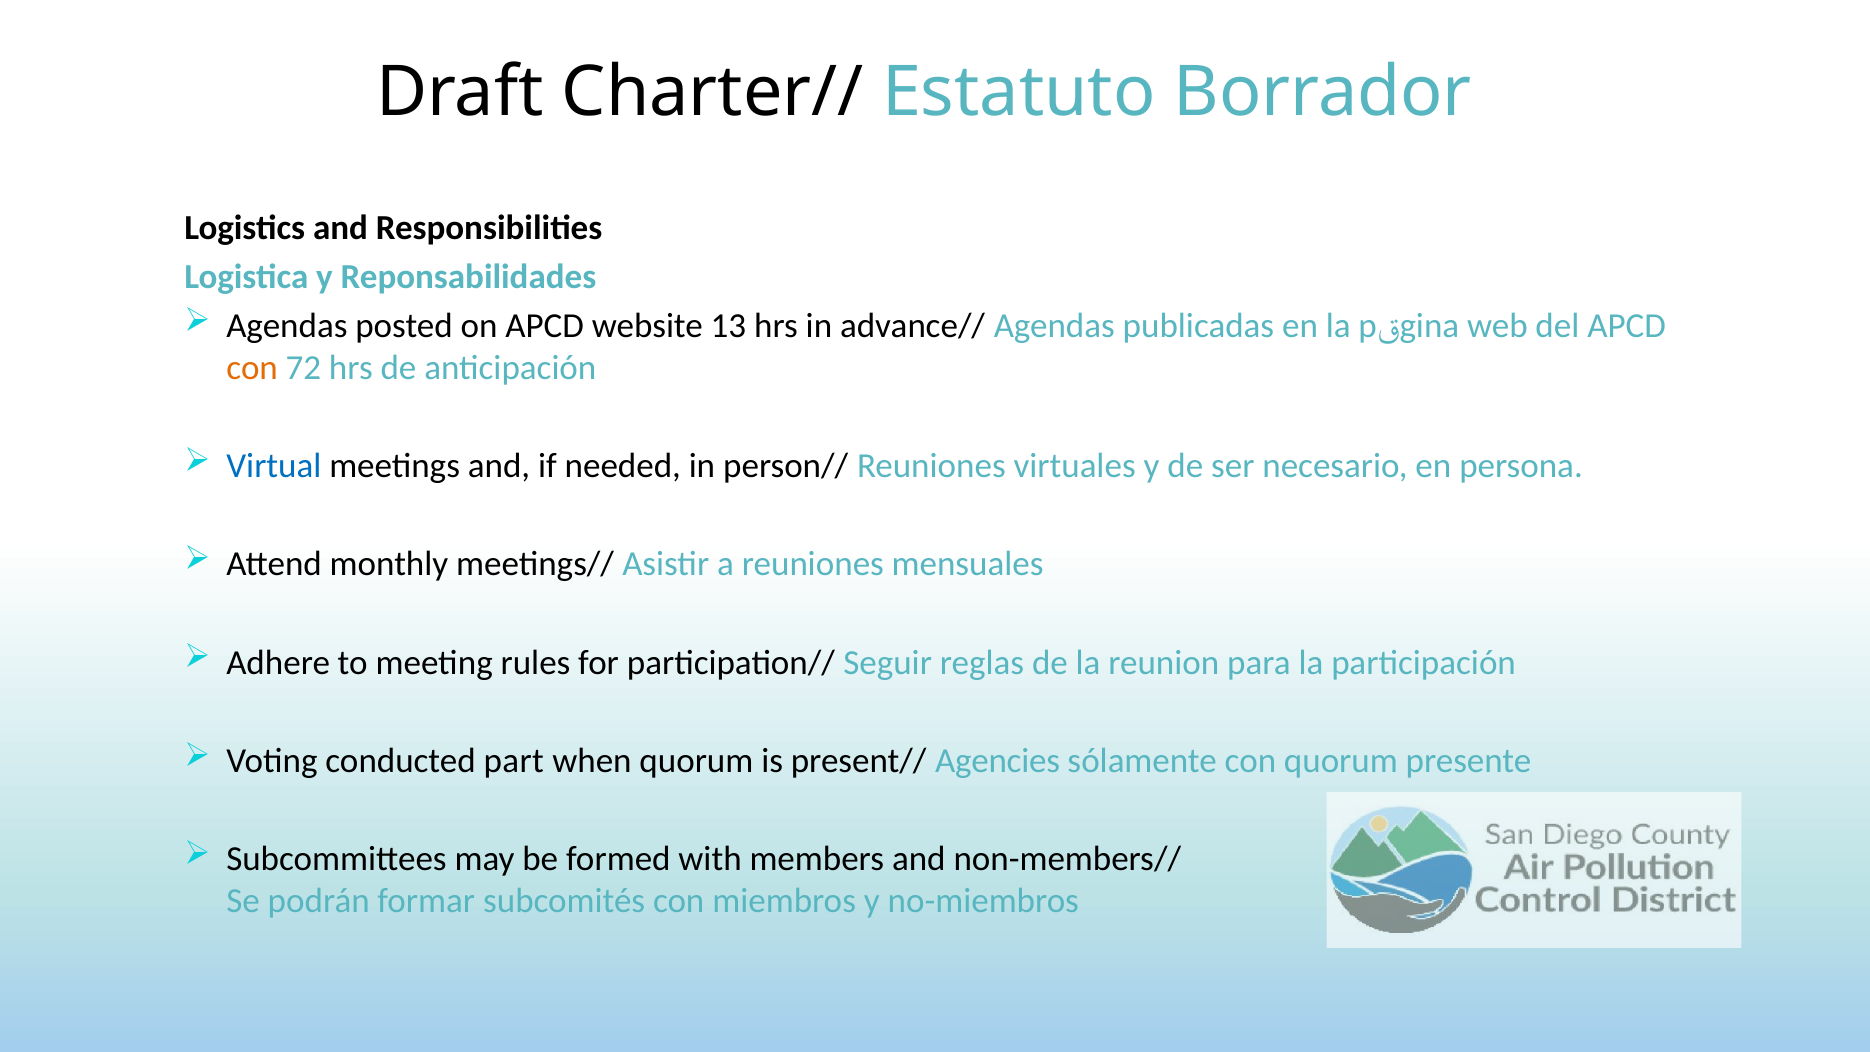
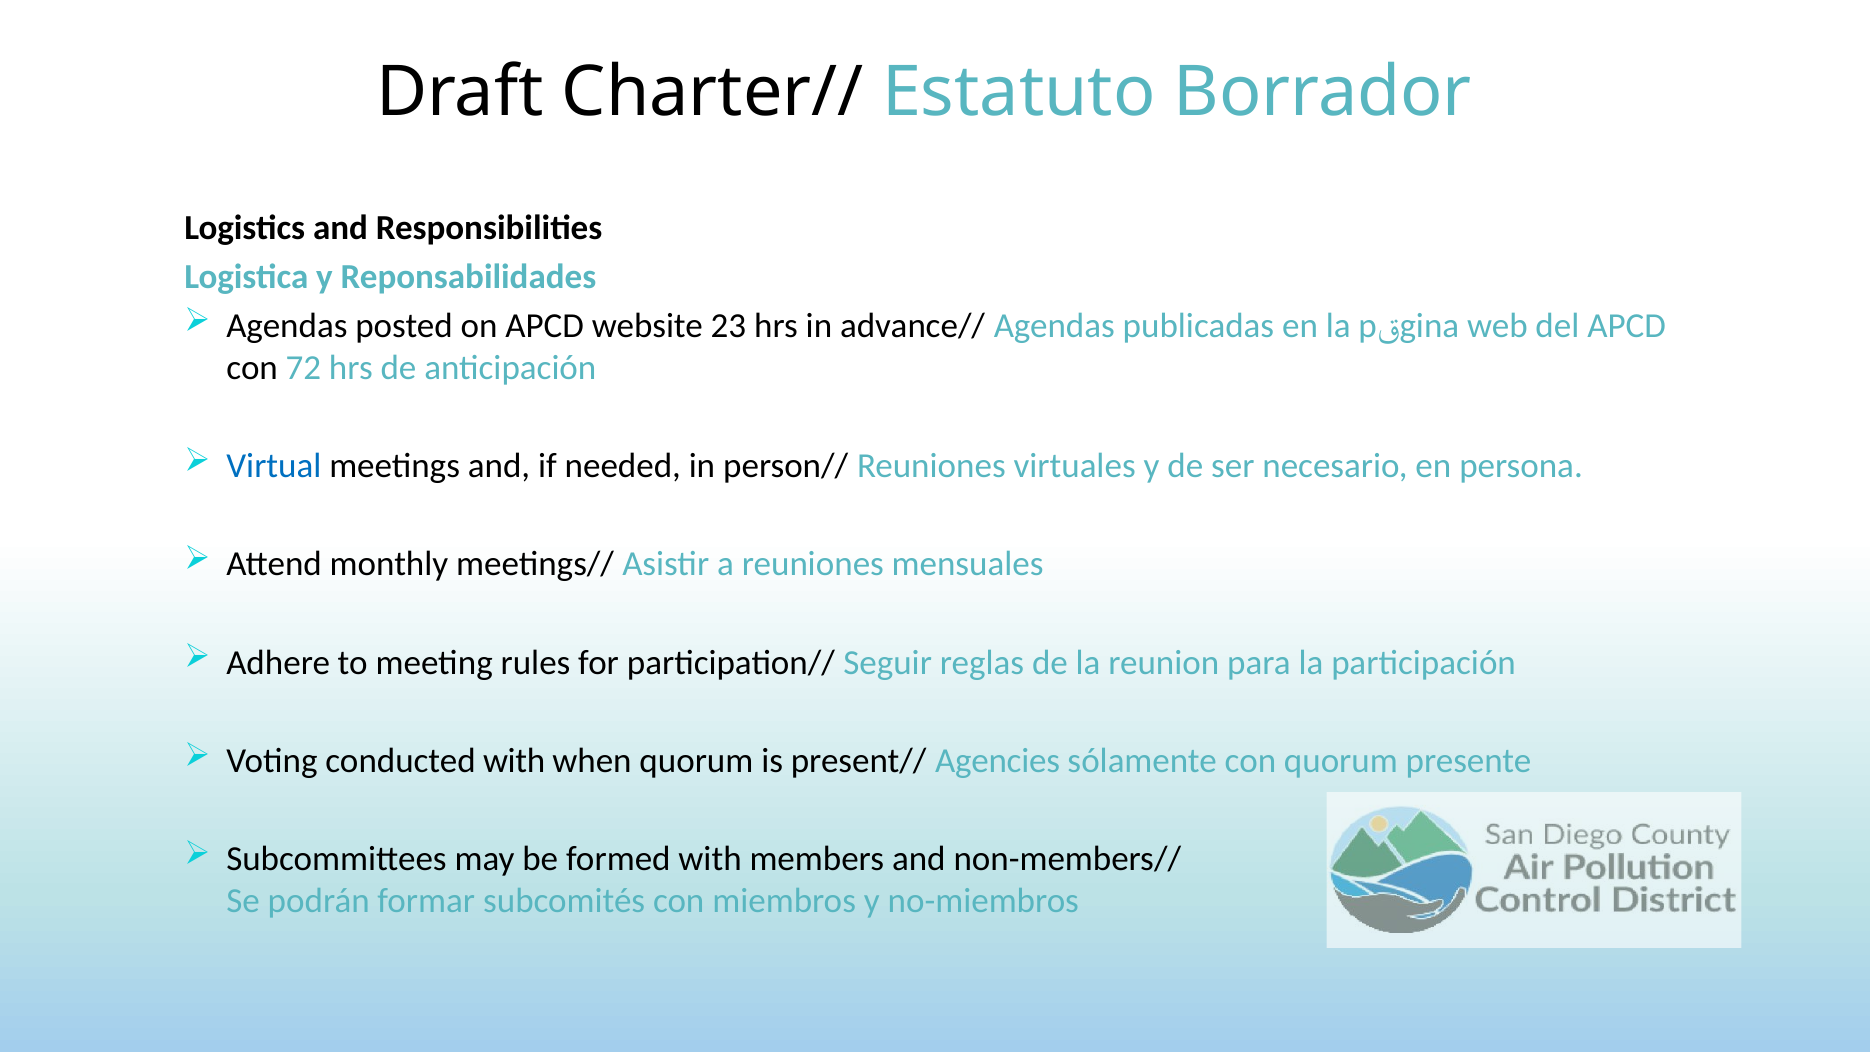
13: 13 -> 23 (728, 326)
con colour: orange -> black (252, 368)
conducted part: part -> with (514, 761)
